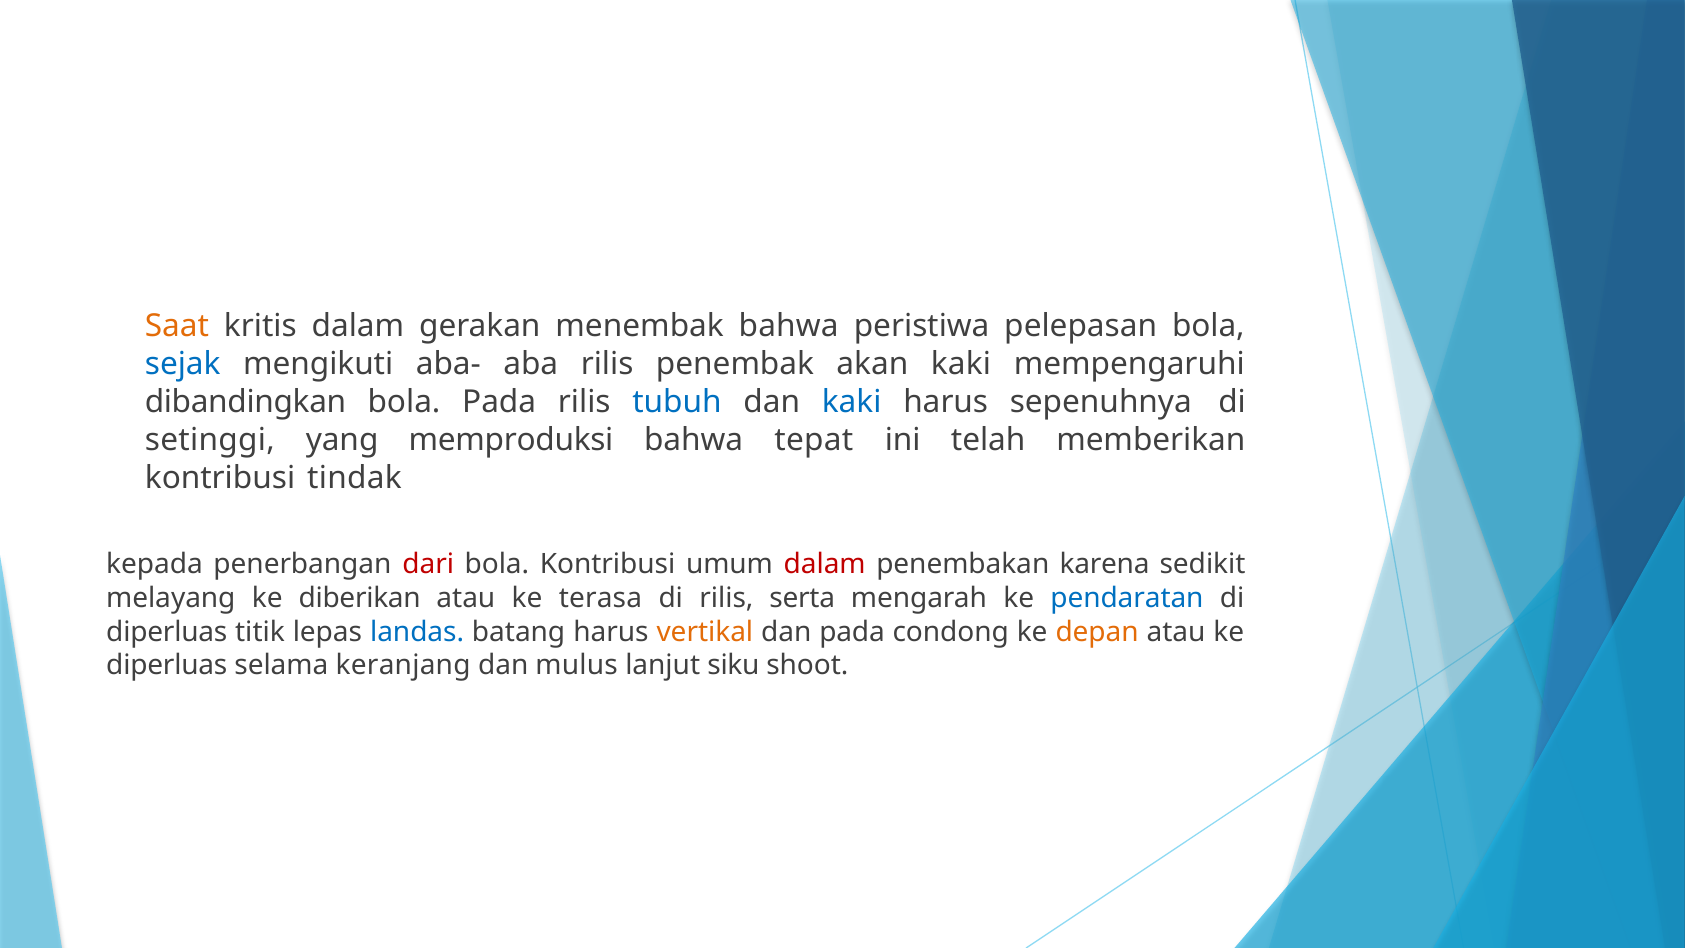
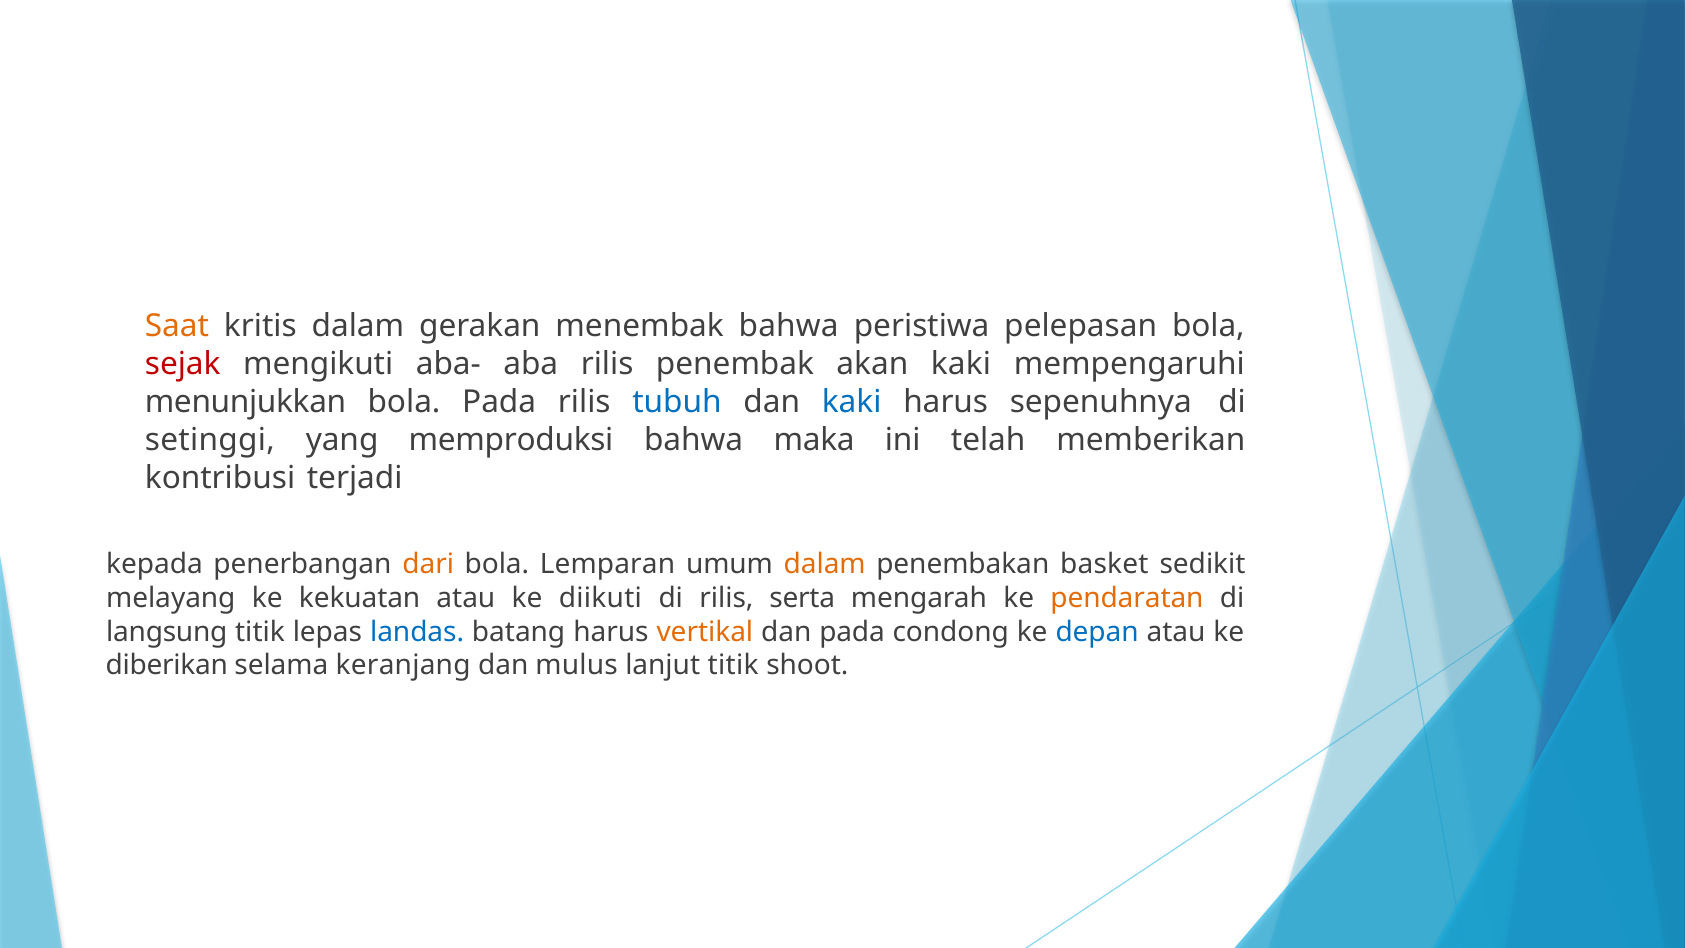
sejak colour: blue -> red (183, 364)
dibandingkan: dibandingkan -> menunjukkan (245, 402)
tepat: tepat -> maka (814, 440)
tindak: tindak -> terjadi (355, 478)
dari colour: red -> orange (428, 565)
bola Kontribusi: Kontribusi -> Lemparan (607, 565)
dalam colour: red -> orange (825, 565)
karena: karena -> basket (1104, 565)
diberikan: diberikan -> kekuatan (360, 598)
terasa: terasa -> diikuti (600, 598)
pendaratan colour: blue -> orange (1127, 598)
diperluas: diperluas -> langsung (167, 632)
depan colour: orange -> blue (1097, 632)
diperluas: diperluas -> diberikan (167, 666)
lanjut siku: siku -> titik (733, 666)
